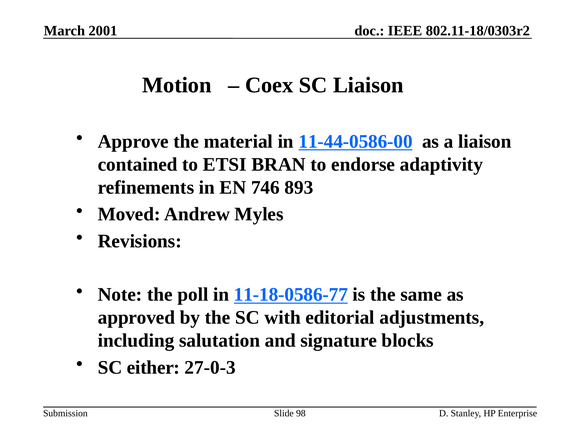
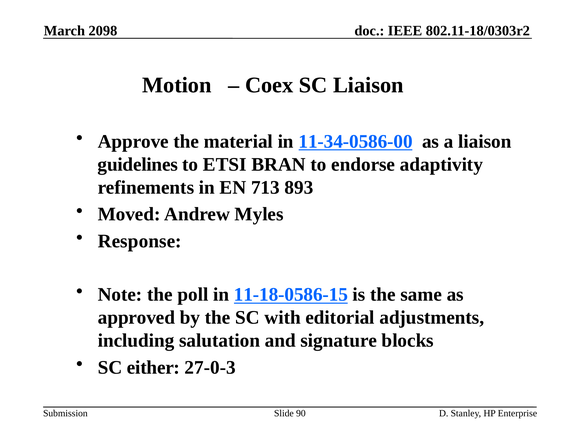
2001: 2001 -> 2098 (103, 31)
11-44-0586-00: 11-44-0586-00 -> 11-34-0586-00 (356, 142)
contained: contained -> guidelines (138, 165)
746: 746 -> 713 (265, 188)
Revisions: Revisions -> Response (140, 241)
11-18-0586-77: 11-18-0586-77 -> 11-18-0586-15 (291, 295)
98: 98 -> 90 (301, 414)
